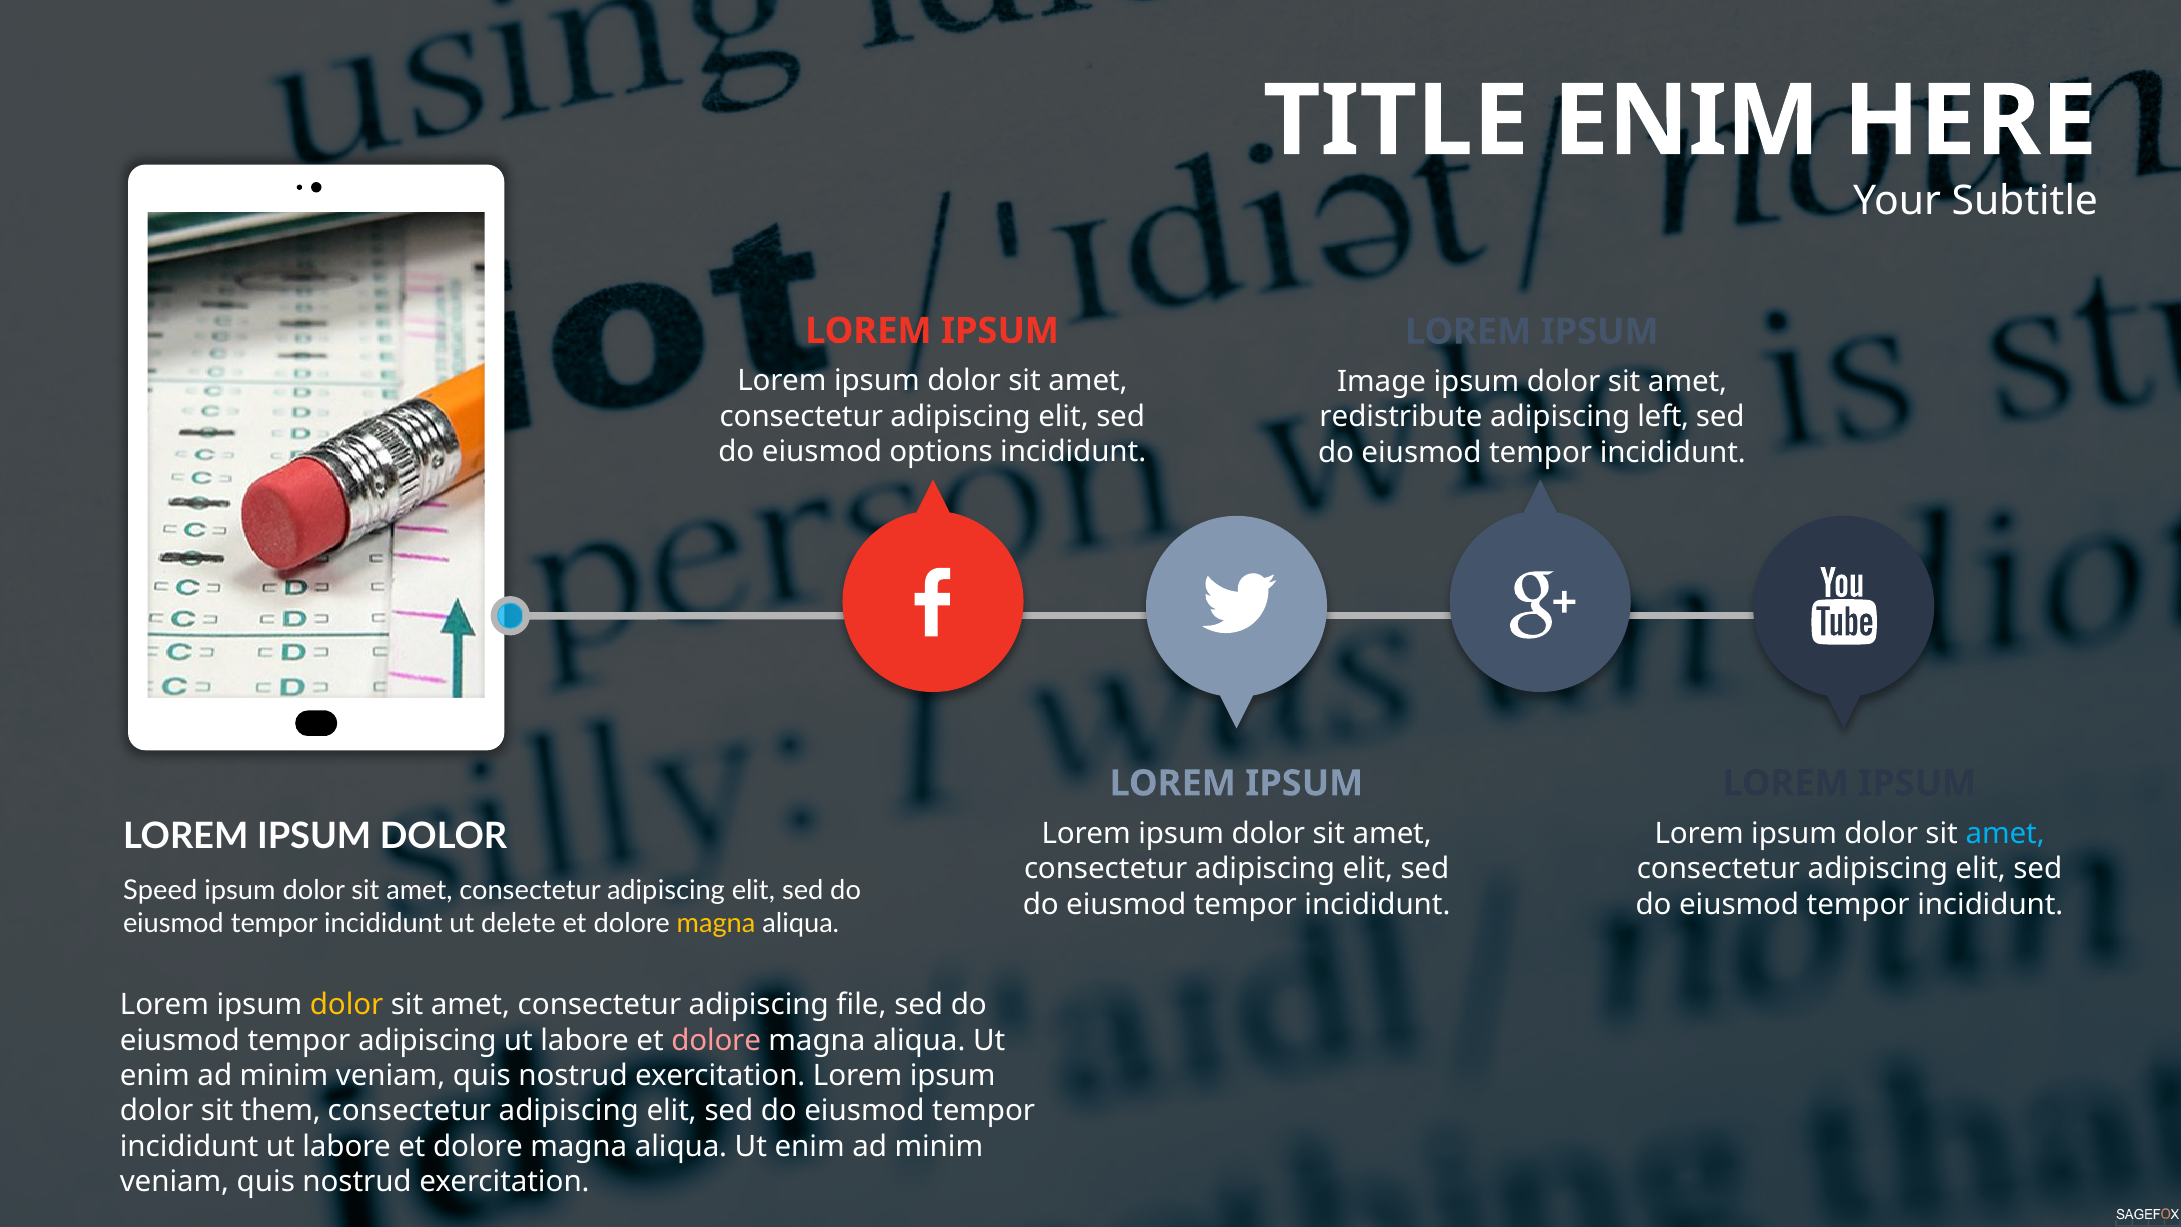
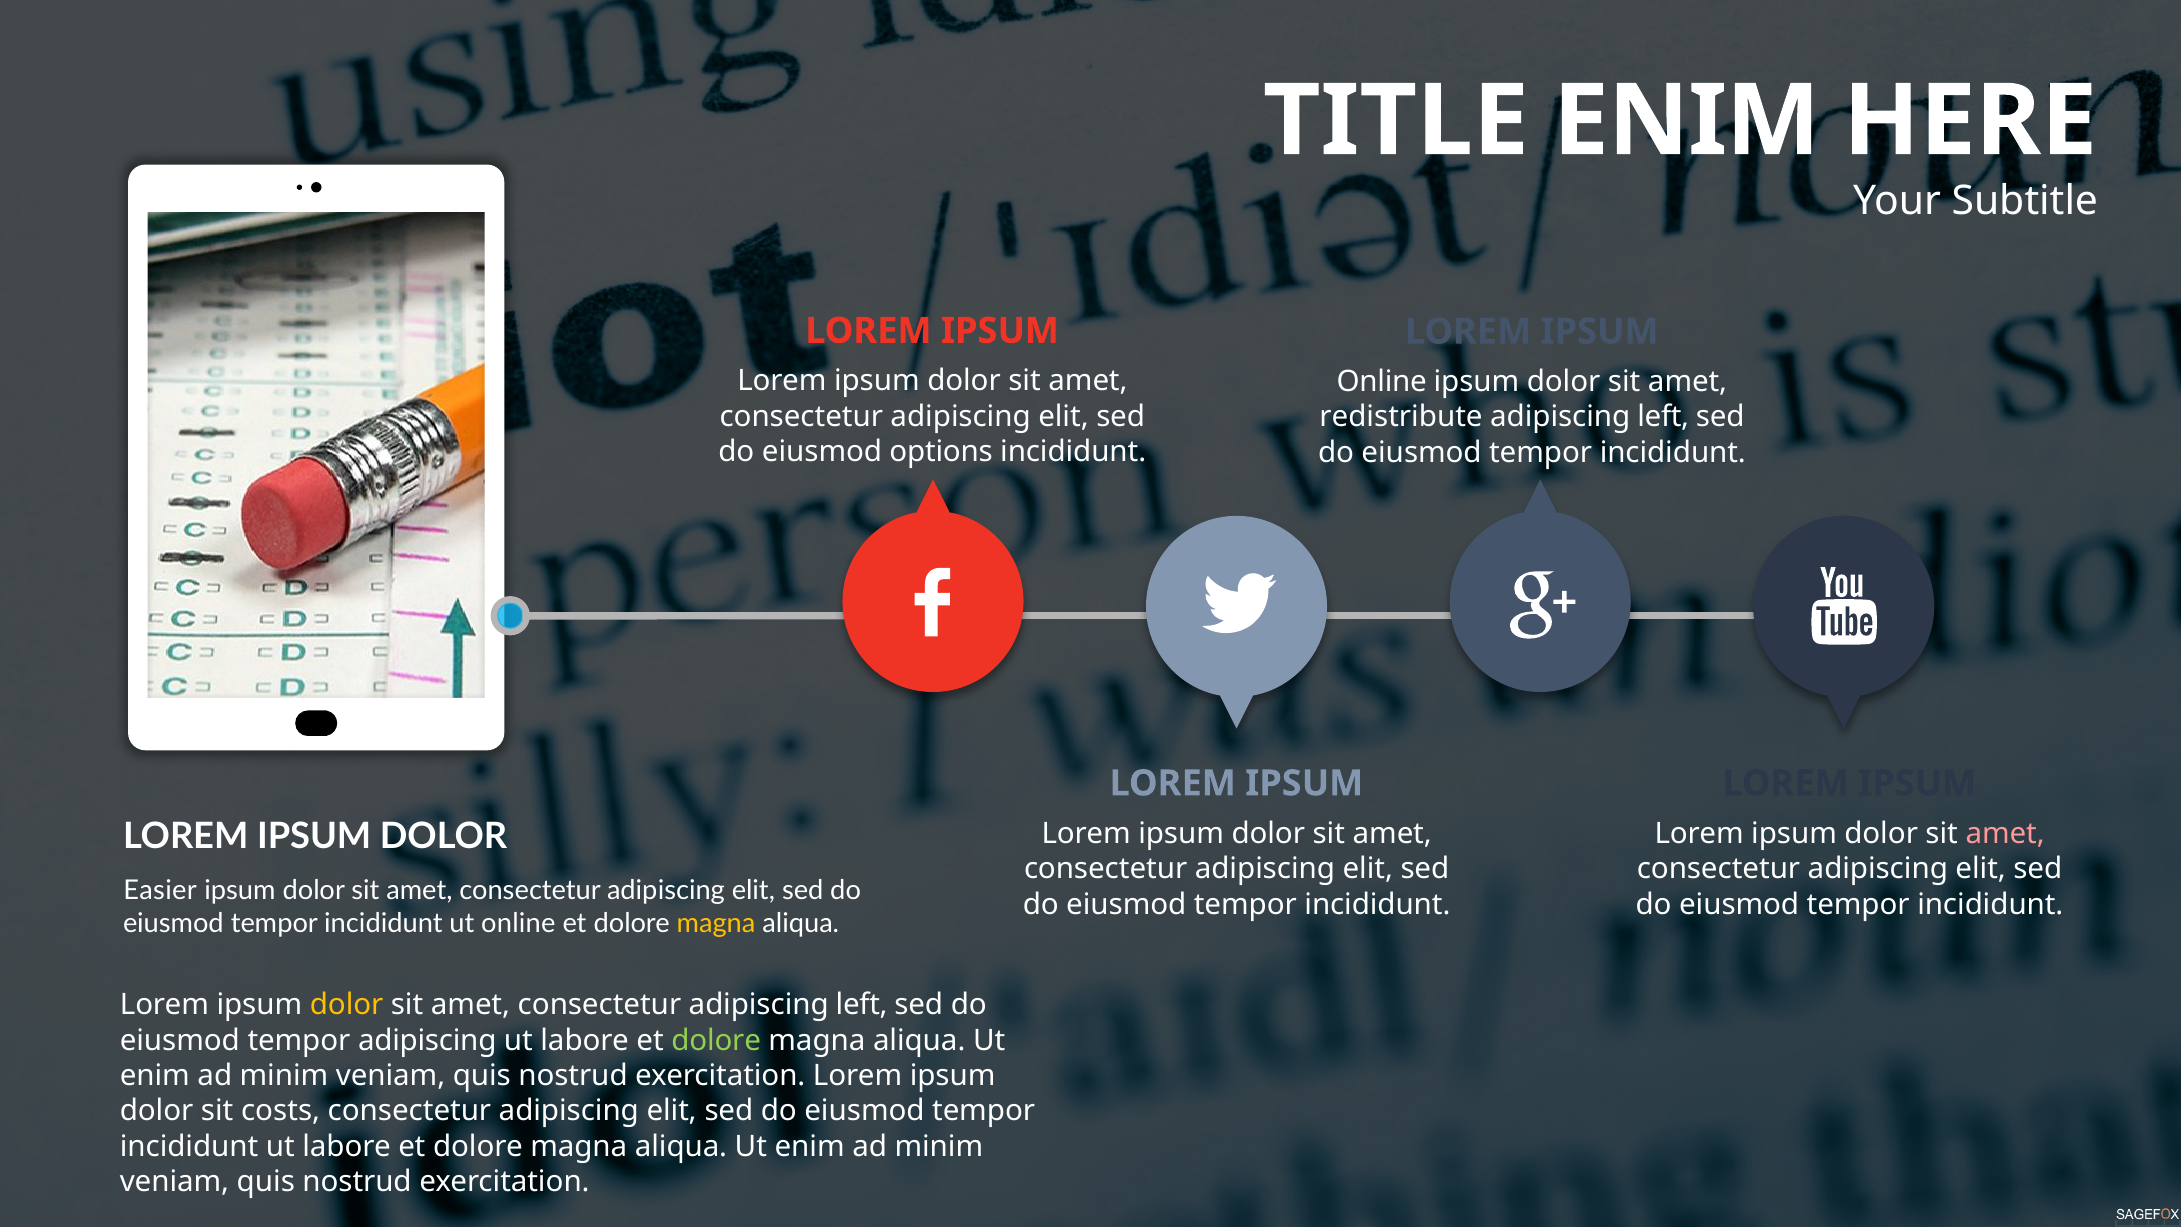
Image: Image -> Online (1382, 381)
amet colour: light blue -> pink (2005, 833)
Speed: Speed -> Easier (160, 891)
ut delete: delete -> online (518, 923)
consectetur adipiscing file: file -> left (862, 1005)
dolore colour: pink -> light green (716, 1040)
them: them -> costs (281, 1111)
